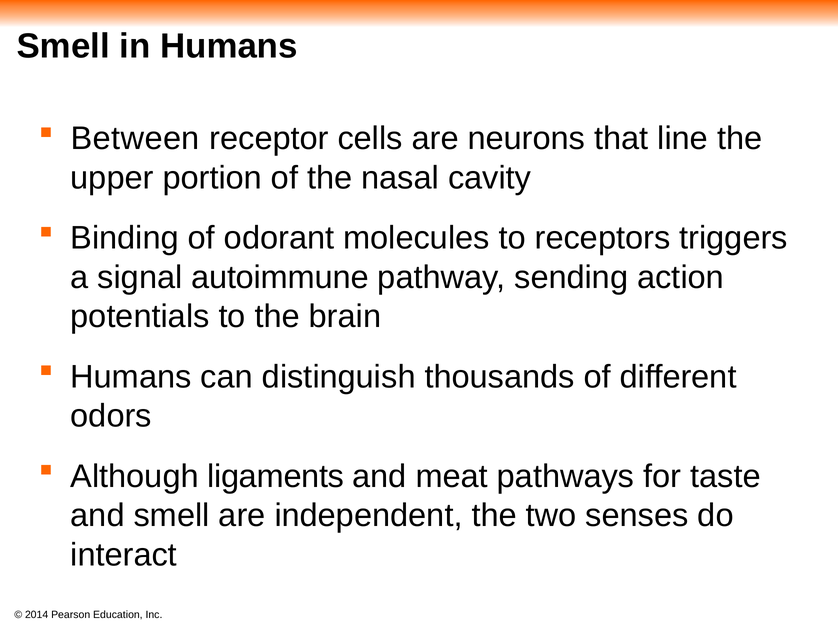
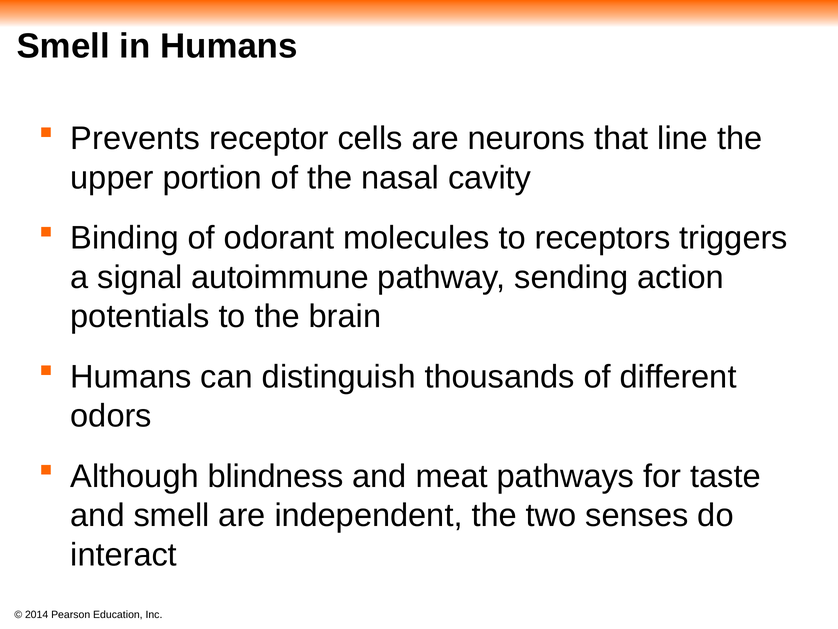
Between: Between -> Prevents (135, 138)
ligaments: ligaments -> blindness (276, 476)
